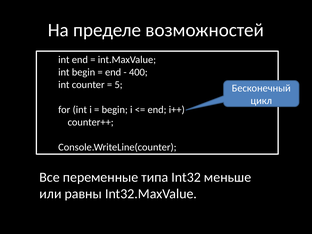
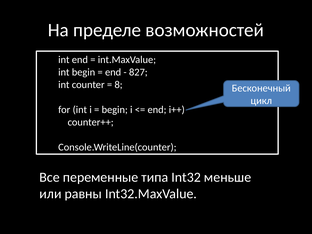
400: 400 -> 827 (138, 72)
5: 5 -> 8 (119, 85)
